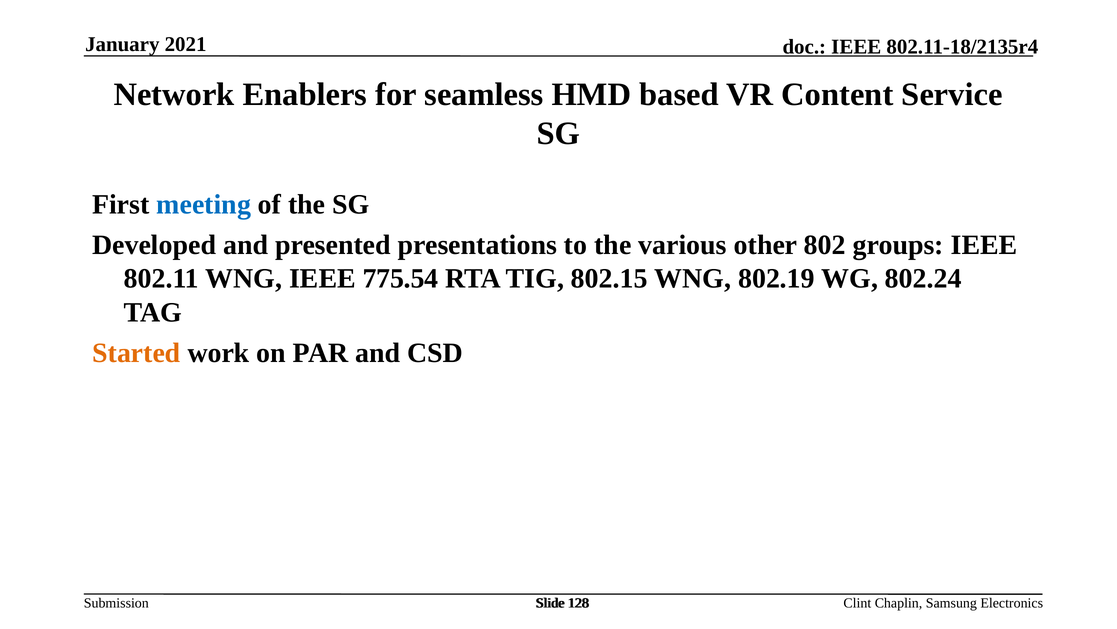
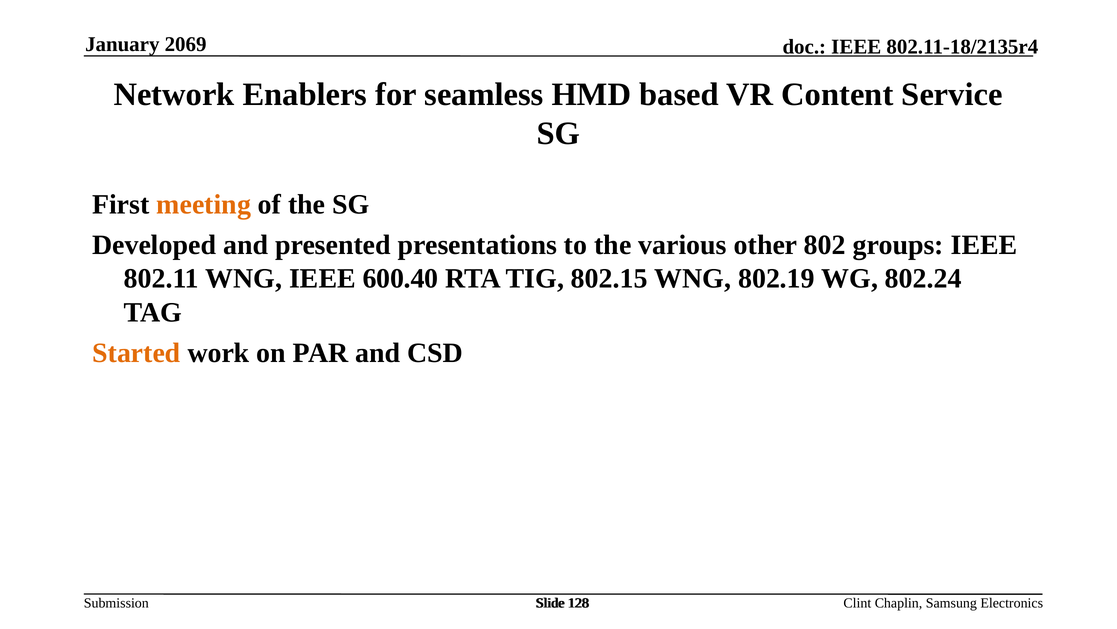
2021: 2021 -> 2069 (186, 44)
meeting colour: blue -> orange (204, 204)
775.54: 775.54 -> 600.40 (401, 278)
